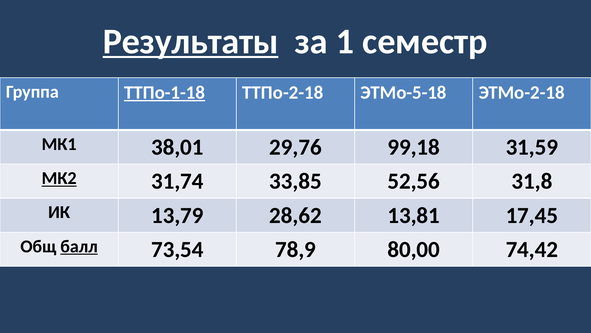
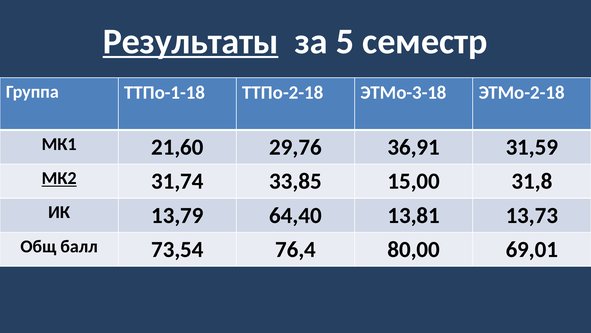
1: 1 -> 5 (345, 41)
ТТПо-1-18 underline: present -> none (165, 92)
ЭТМо-5-18: ЭТМо-5-18 -> ЭТМо-3-18 (403, 92)
38,01: 38,01 -> 21,60 (177, 147)
99,18: 99,18 -> 36,91 (414, 147)
52,56: 52,56 -> 15,00 (414, 181)
28,62: 28,62 -> 64,40 (296, 215)
17,45: 17,45 -> 13,73 (532, 215)
балл underline: present -> none (79, 246)
78,9: 78,9 -> 76,4 (296, 249)
74,42: 74,42 -> 69,01 (532, 249)
